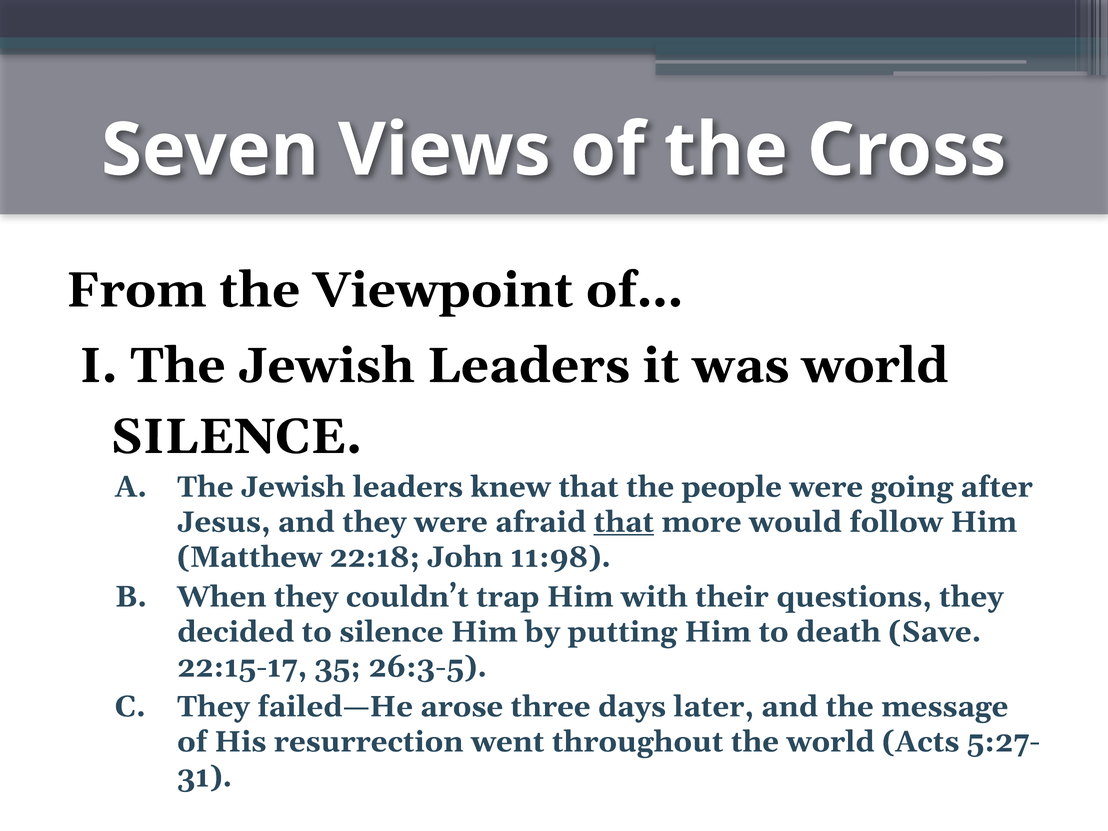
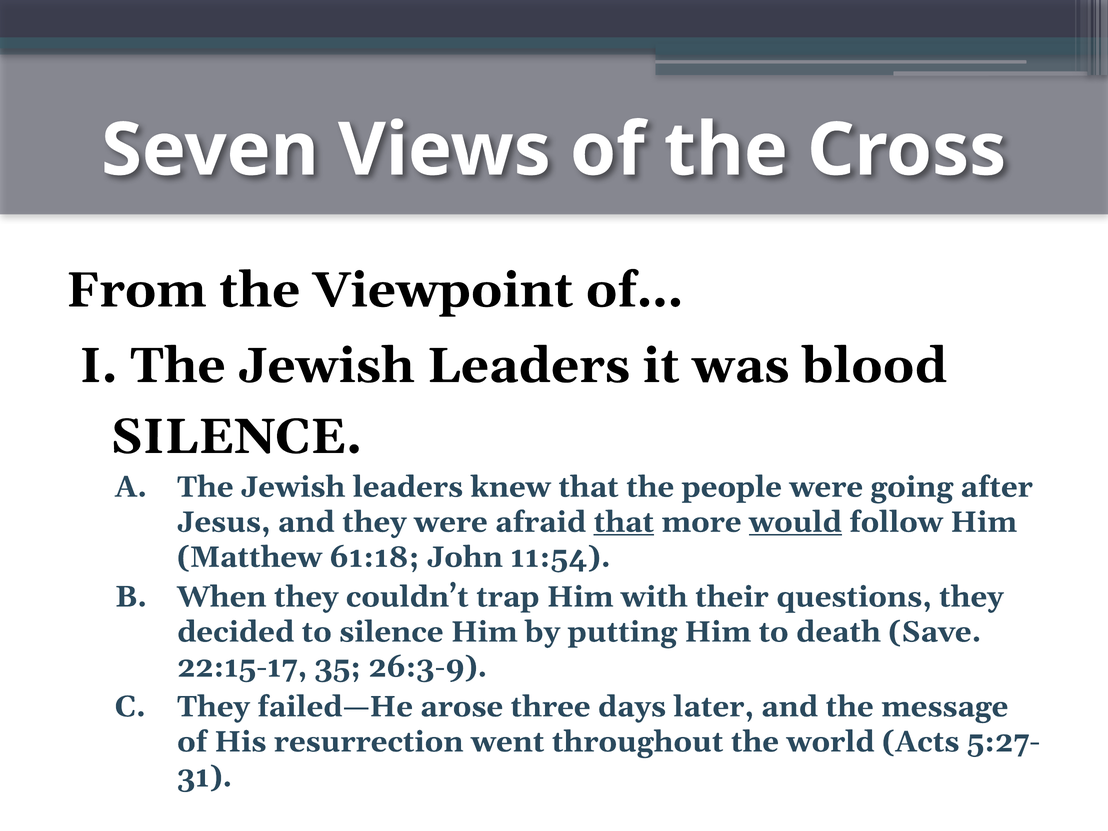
was world: world -> blood (875, 366)
would underline: none -> present (795, 522)
22:18: 22:18 -> 61:18 (375, 557)
11:98: 11:98 -> 11:54 (560, 557)
26:3-5: 26:3-5 -> 26:3-9 (428, 667)
